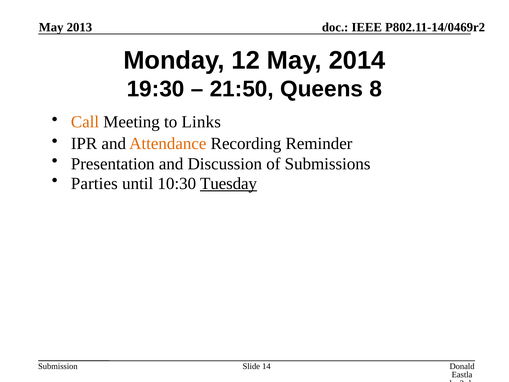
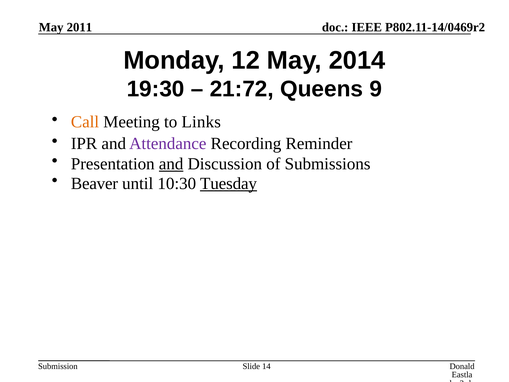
2013: 2013 -> 2011 (79, 27)
21:50: 21:50 -> 21:72 (242, 89)
8: 8 -> 9 (376, 89)
Attendance colour: orange -> purple (168, 144)
and underline: none -> present (171, 164)
Parties: Parties -> Beaver (94, 183)
